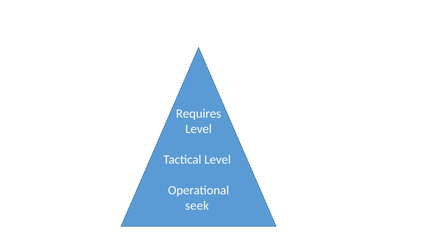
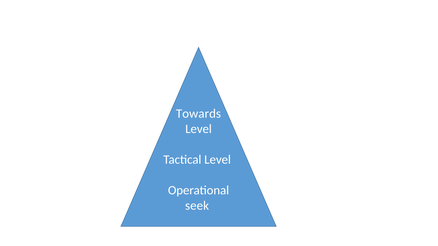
Requires: Requires -> Towards (198, 114)
